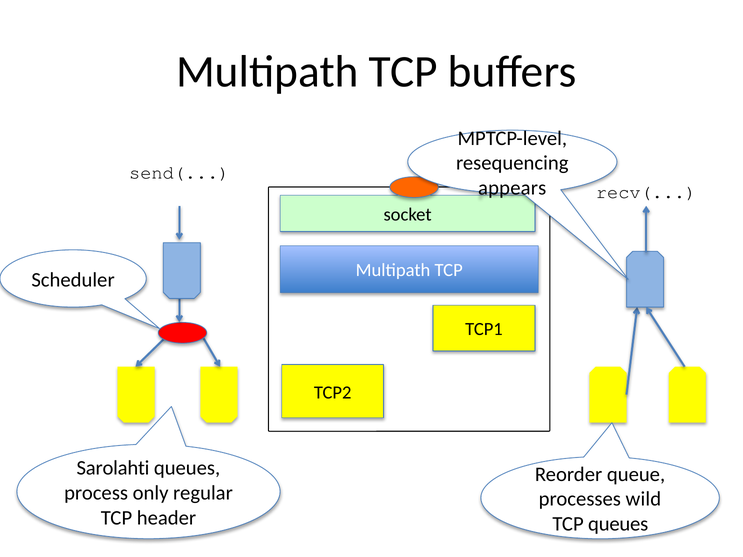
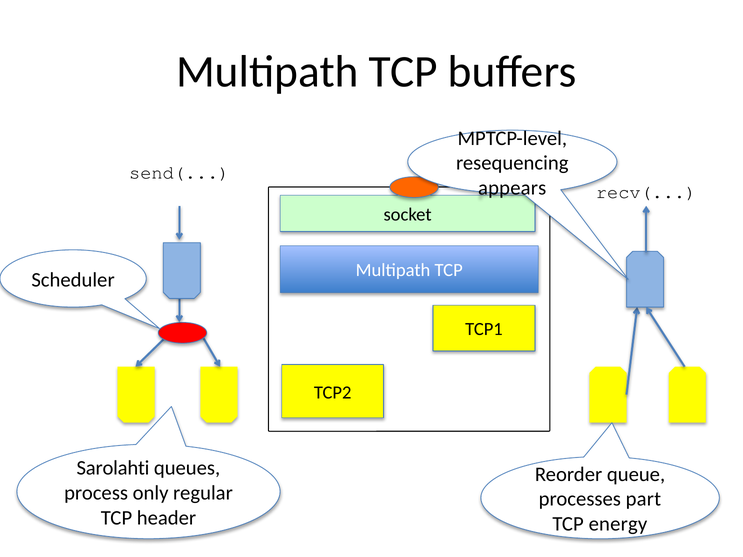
wild: wild -> part (643, 499)
TCP queues: queues -> energy (618, 524)
